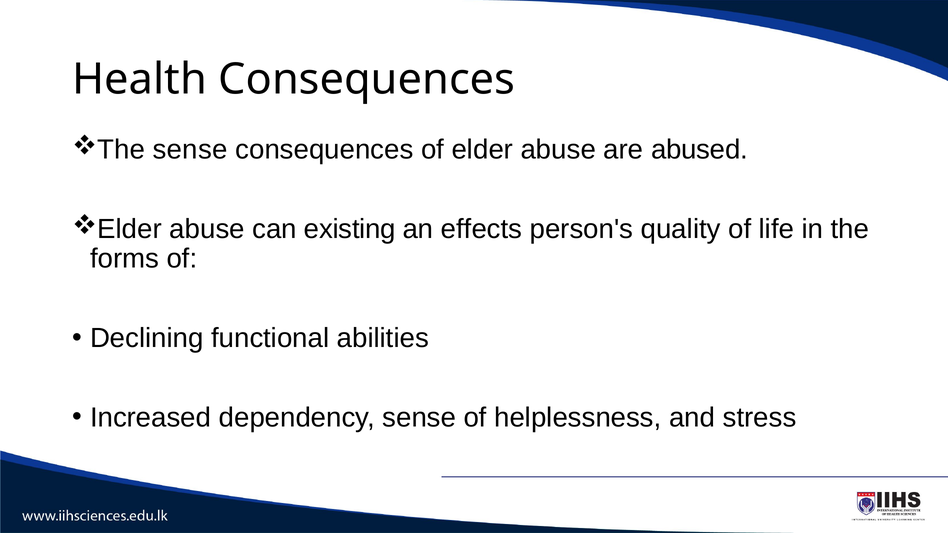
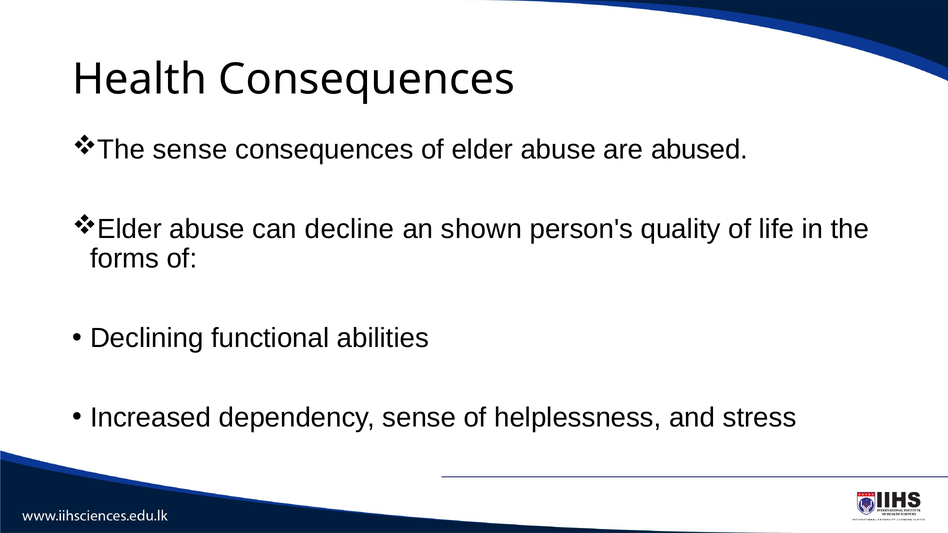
existing: existing -> decline (350, 229)
effects: effects -> shown (481, 229)
